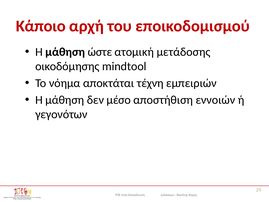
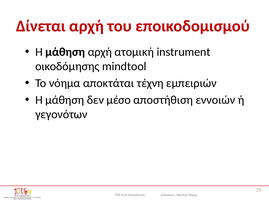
Κάποιο: Κάποιο -> Δίνεται (41, 26)
μάθηση ώστε: ώστε -> αρχή (100, 52)
μετάδοσης: μετάδοσης -> instrument (184, 52)
